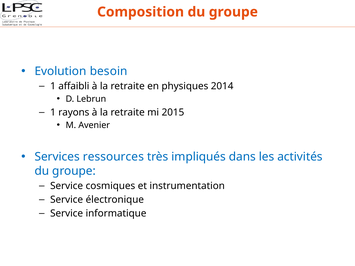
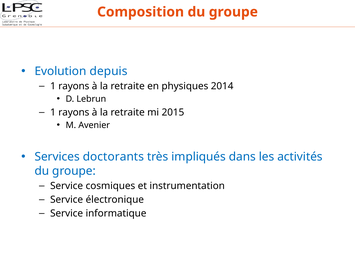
besoin: besoin -> depuis (109, 71)
affaibli: affaibli -> rayons (74, 86)
ressources: ressources -> doctorants (113, 157)
